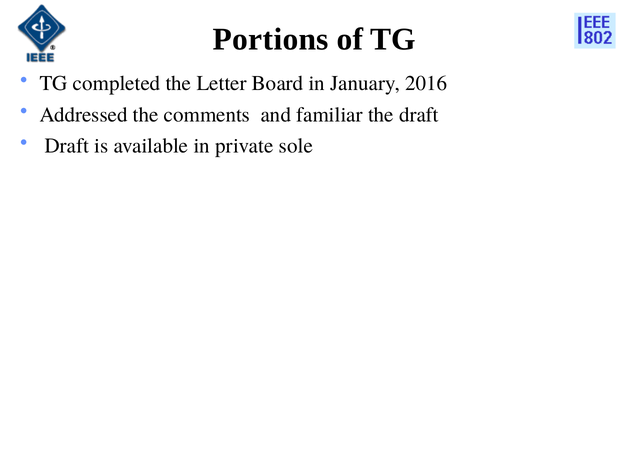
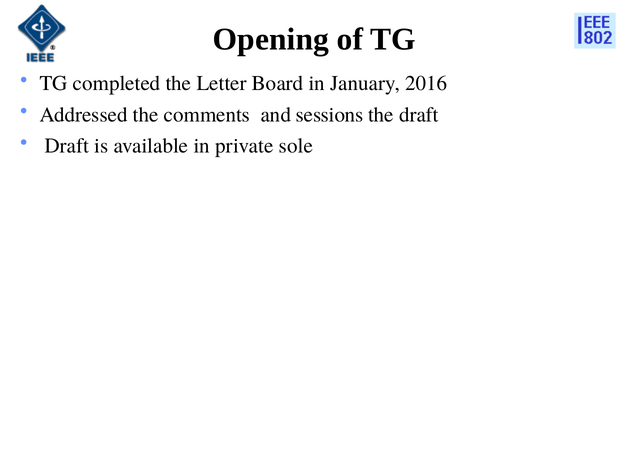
Portions: Portions -> Opening (271, 39)
familiar: familiar -> sessions (330, 114)
